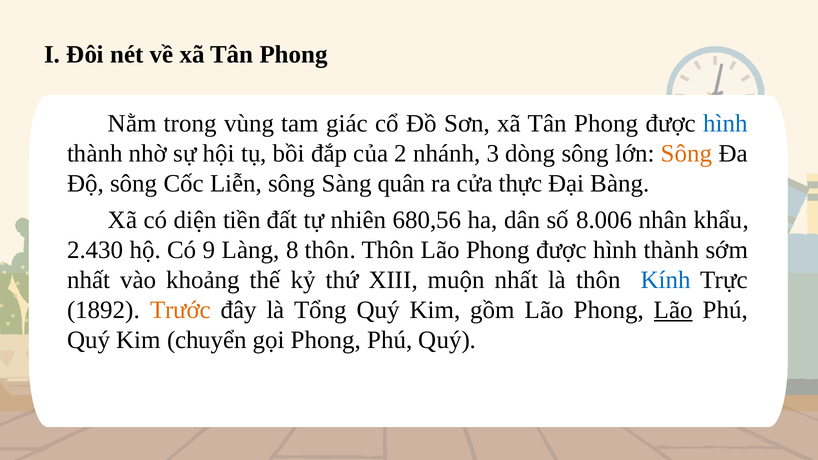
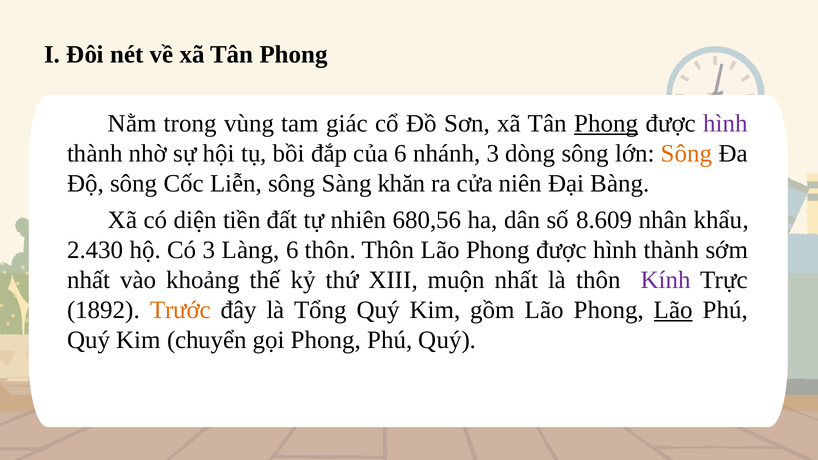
Phong underline: none -> present (606, 124)
hình colour: blue -> purple (725, 124)
của 2: 2 -> 6 (401, 154)
quân: quân -> khăn (402, 183)
thực: thực -> niên (520, 183)
8.006: 8.006 -> 8.609 (604, 220)
Có 9: 9 -> 3 (209, 250)
Làng 8: 8 -> 6 (292, 250)
Kính colour: blue -> purple (666, 280)
